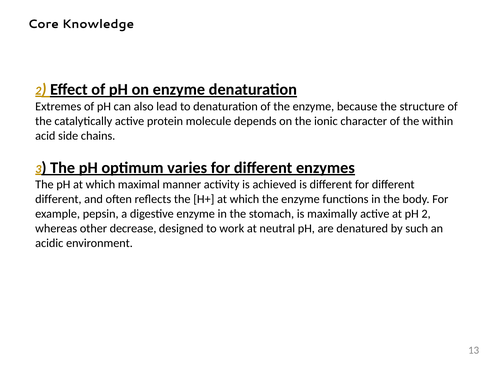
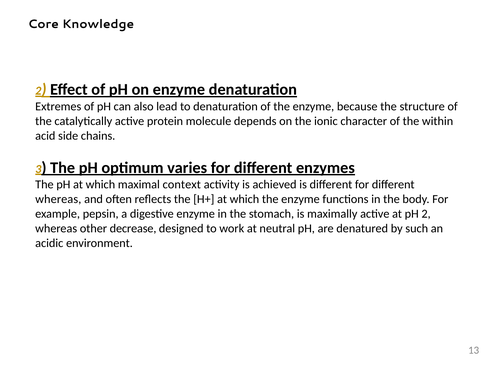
manner: manner -> context (182, 184)
different: different -> whereas (58, 199)
